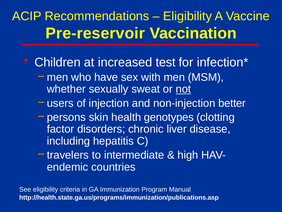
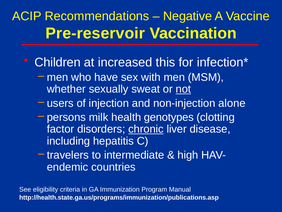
Eligibility: Eligibility -> Negative (188, 16)
test: test -> this (166, 62)
better: better -> alone (232, 103)
skin: skin -> milk (99, 117)
chronic underline: none -> present (146, 129)
